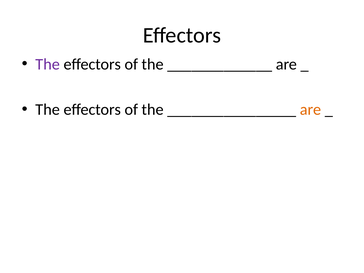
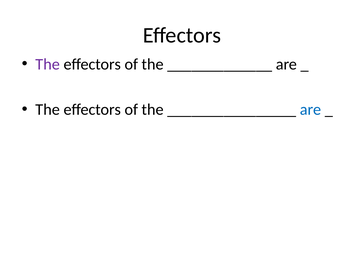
are colour: orange -> blue (311, 110)
